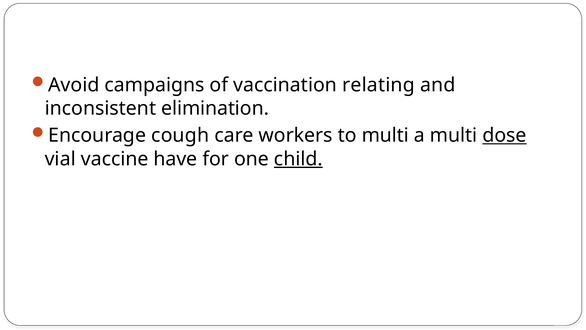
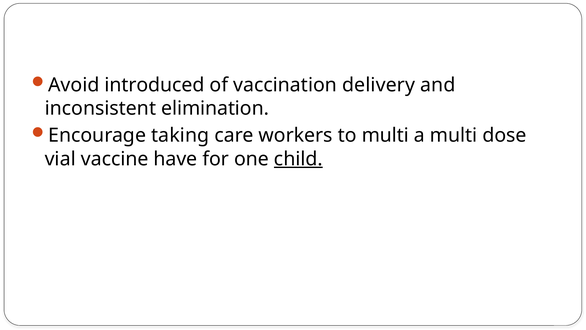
campaigns: campaigns -> introduced (155, 85)
relating: relating -> delivery (379, 85)
cough: cough -> taking (180, 135)
dose underline: present -> none (504, 135)
